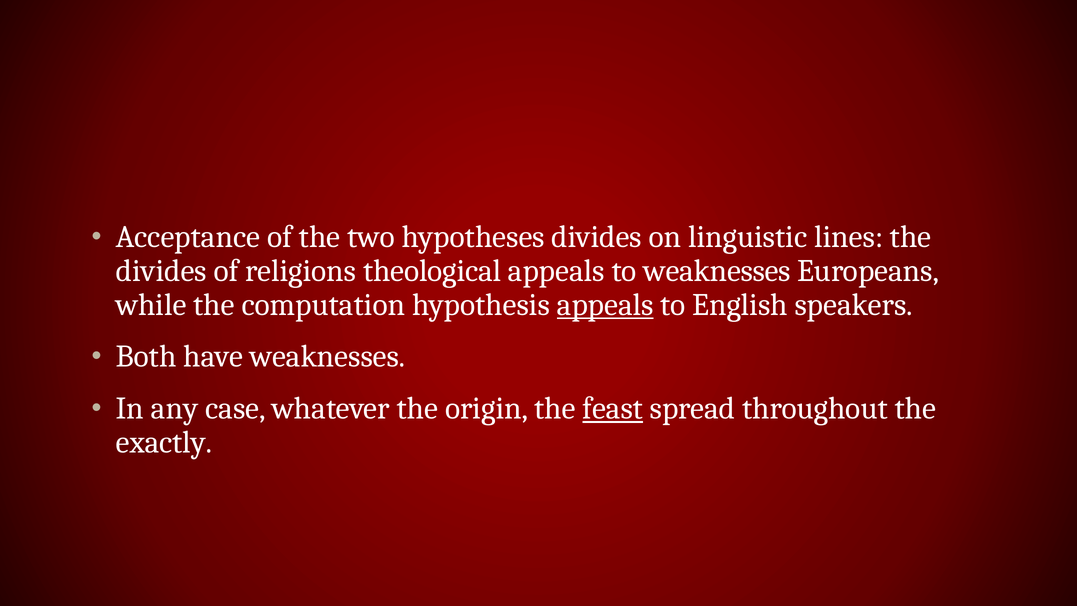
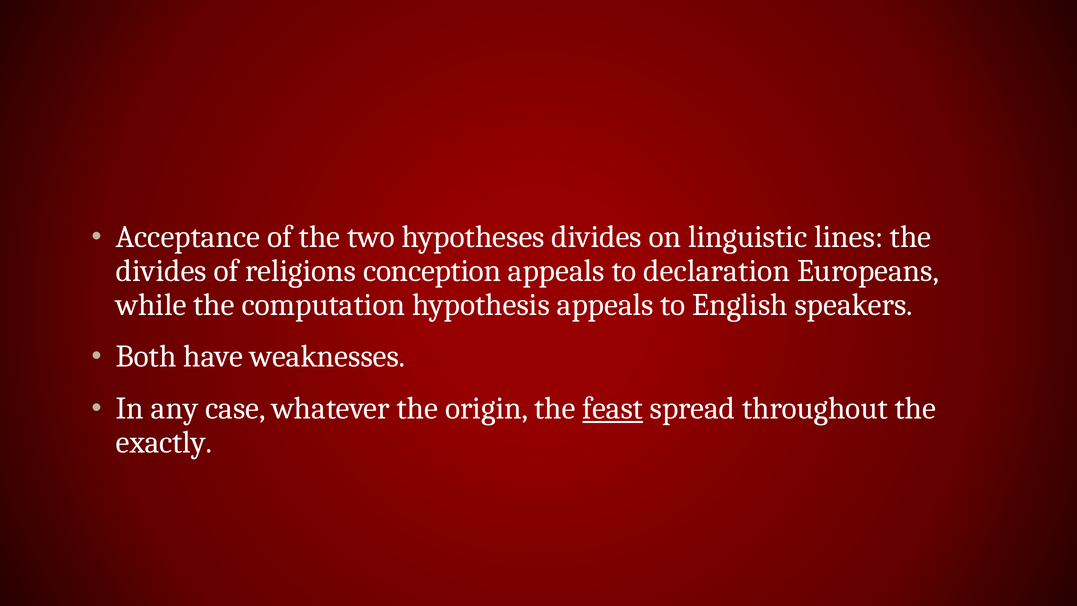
theological: theological -> conception (432, 271)
to weaknesses: weaknesses -> declaration (717, 271)
appeals underline: present -> none (605, 305)
